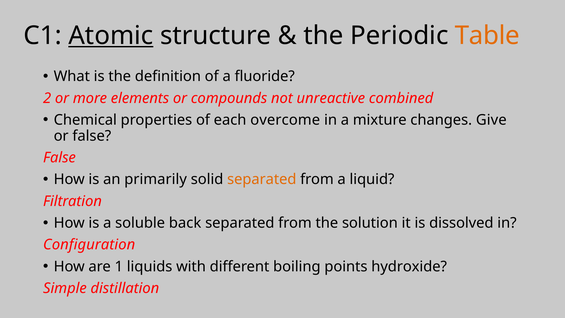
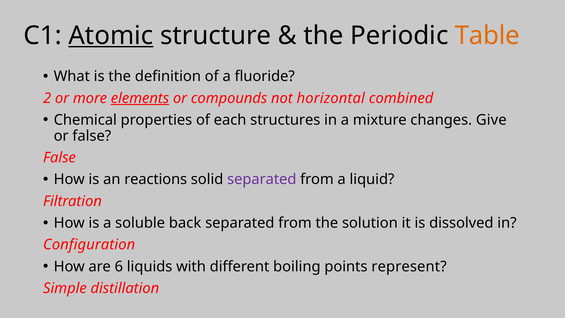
elements underline: none -> present (140, 98)
unreactive: unreactive -> horizontal (331, 98)
overcome: overcome -> structures (285, 120)
primarily: primarily -> reactions (156, 179)
separated colour: orange -> purple (262, 179)
1: 1 -> 6 (119, 266)
hydroxide: hydroxide -> represent (409, 266)
